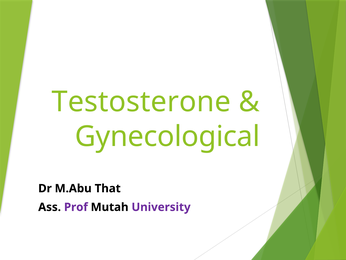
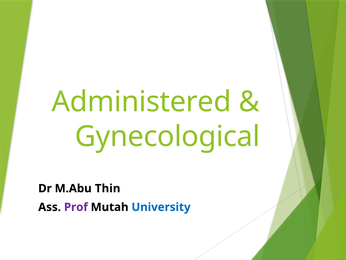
Testosterone: Testosterone -> Administered (141, 102)
That: That -> Thin (108, 188)
University colour: purple -> blue (161, 207)
